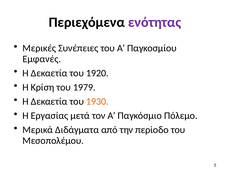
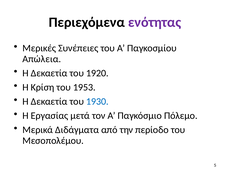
Εμφανές: Εμφανές -> Απώλεια (42, 59)
1979: 1979 -> 1953 (84, 87)
1930 colour: orange -> blue (97, 101)
